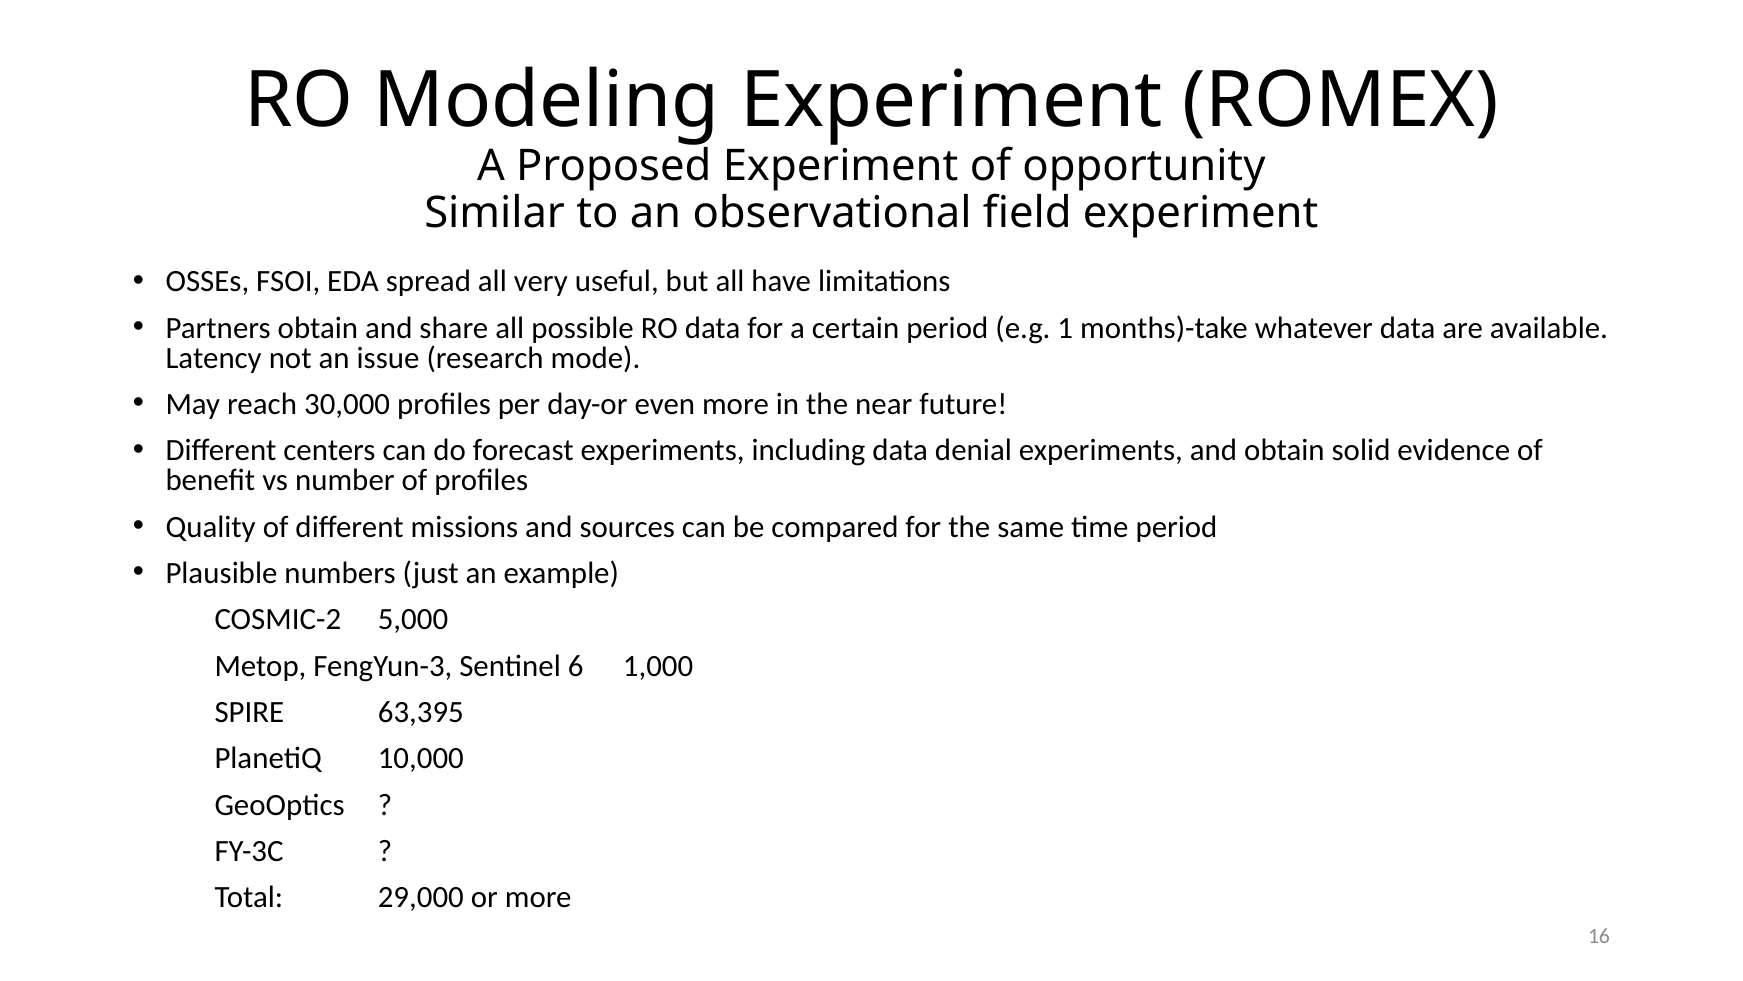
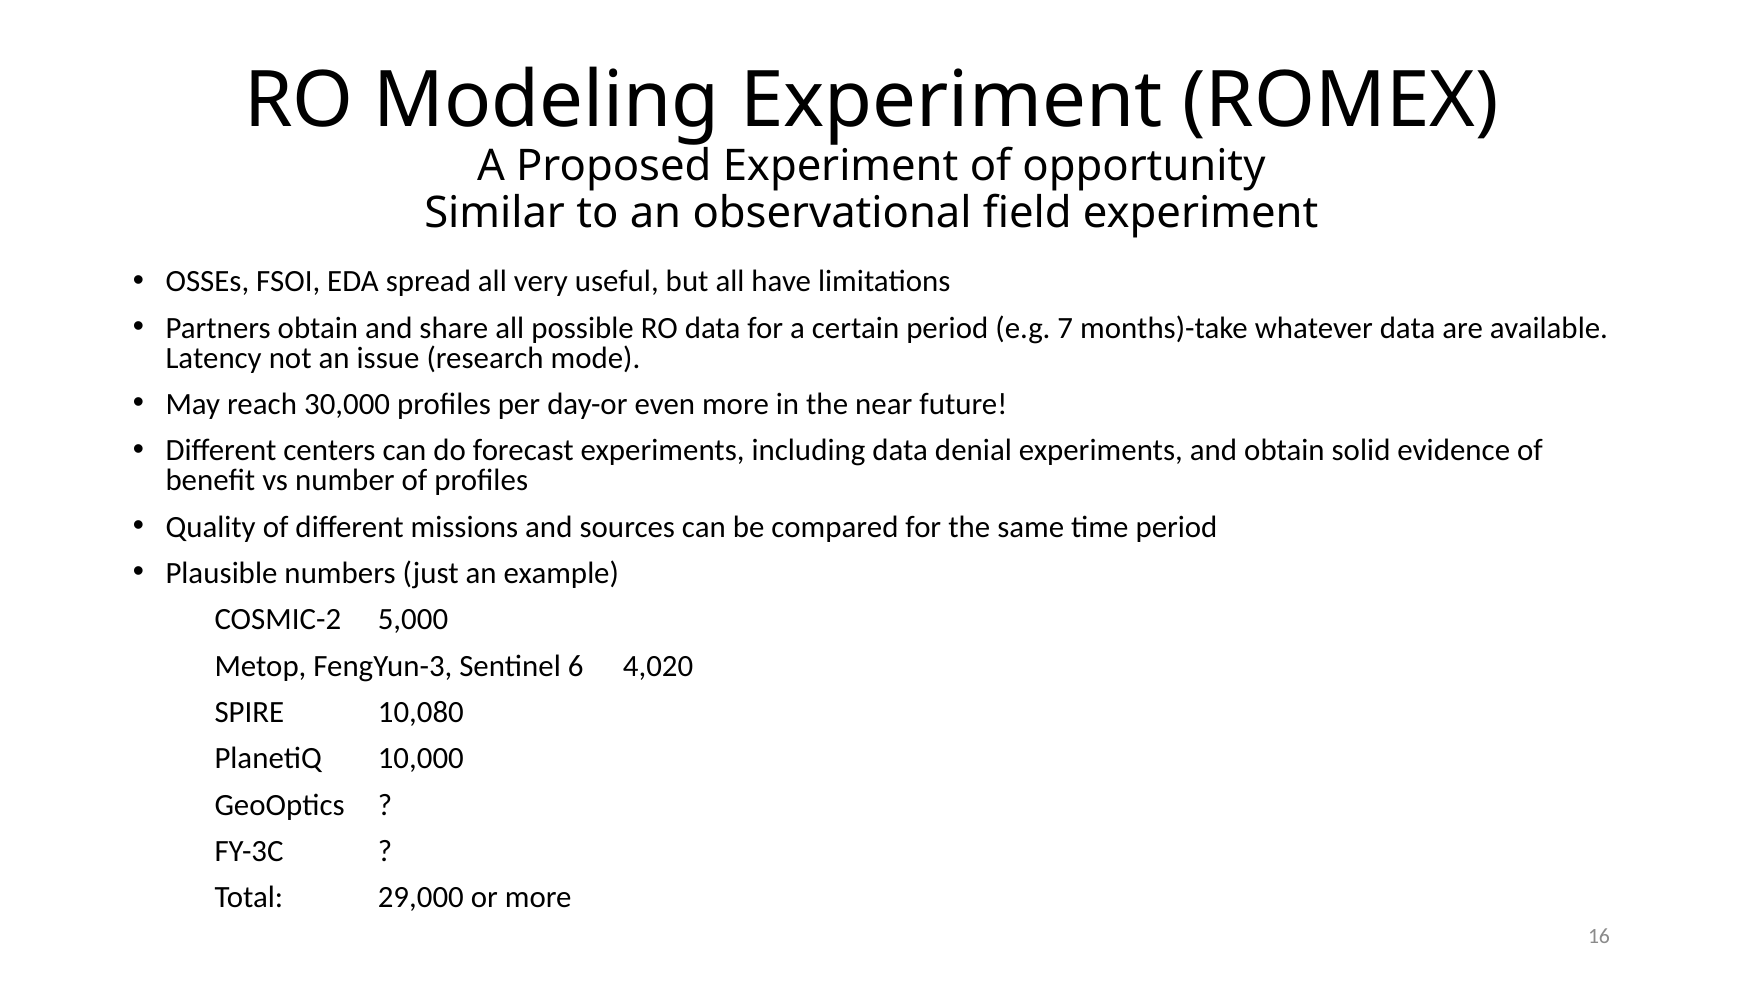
1: 1 -> 7 (1065, 328)
1,000: 1,000 -> 4,020 (658, 666)
63,395: 63,395 -> 10,080 (421, 712)
